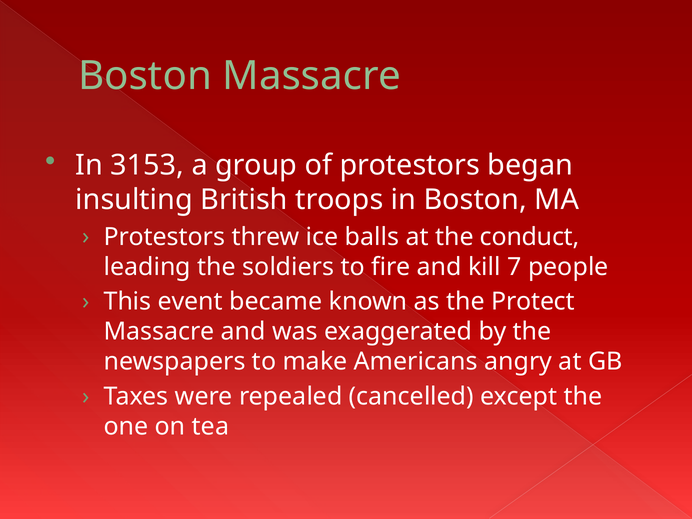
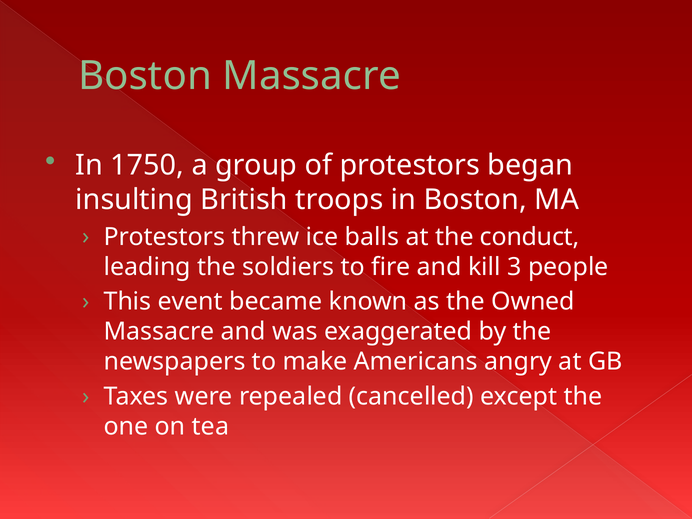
3153: 3153 -> 1750 (147, 165)
7: 7 -> 3 (514, 267)
Protect: Protect -> Owned (533, 302)
